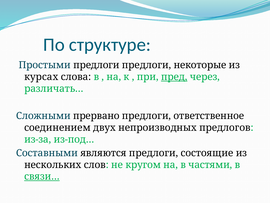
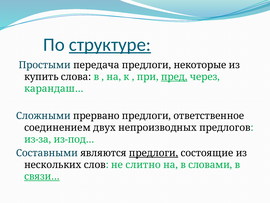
структуре underline: none -> present (110, 45)
Простыми предлоги: предлоги -> передача (96, 65)
курсах: курсах -> купить (41, 77)
различать…: различать… -> карандаш… (54, 88)
предлоги underline: none -> present (154, 153)
кругом: кругом -> слитно (143, 164)
частями: частями -> словами (210, 164)
